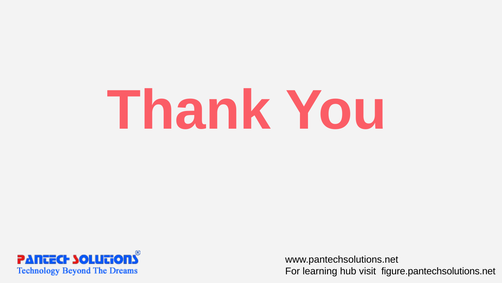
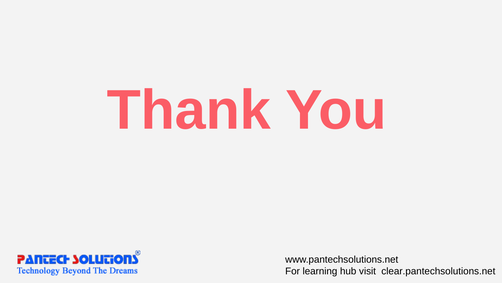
figure.pantechsolutions.net: figure.pantechsolutions.net -> clear.pantechsolutions.net (438, 271)
